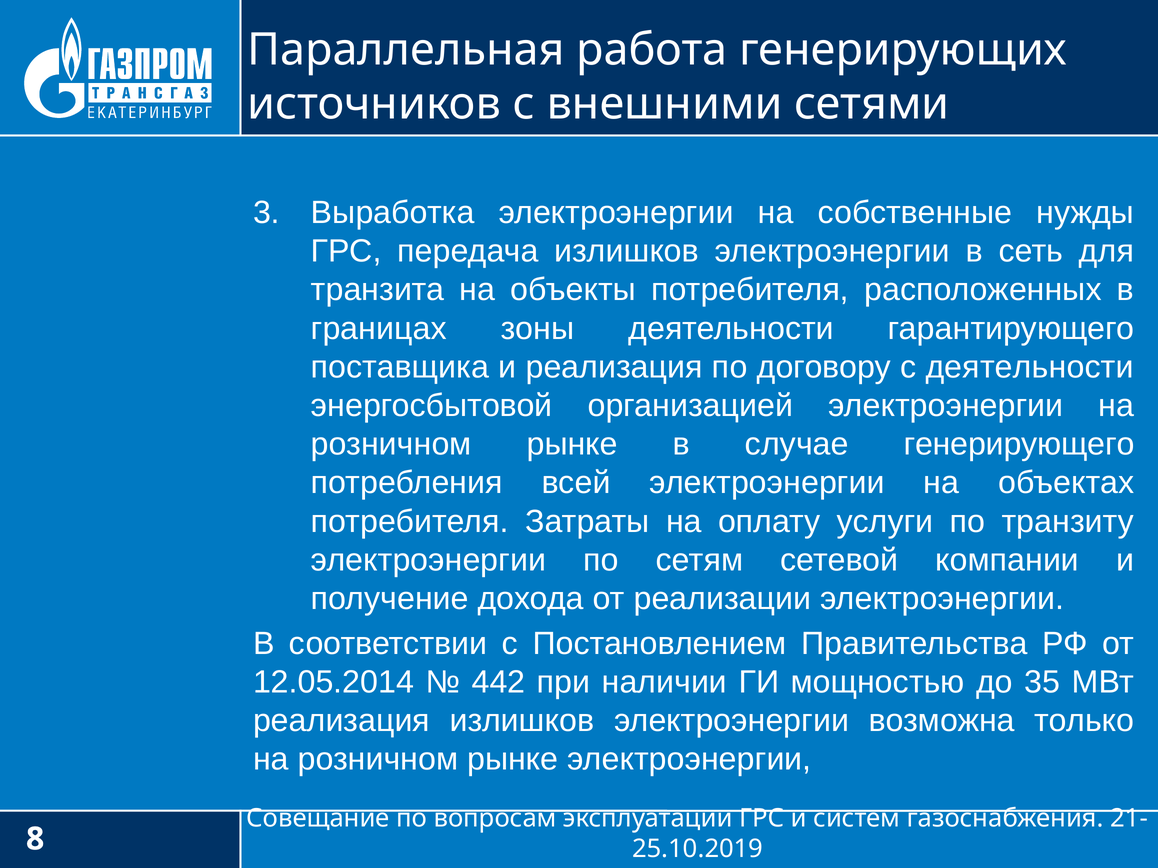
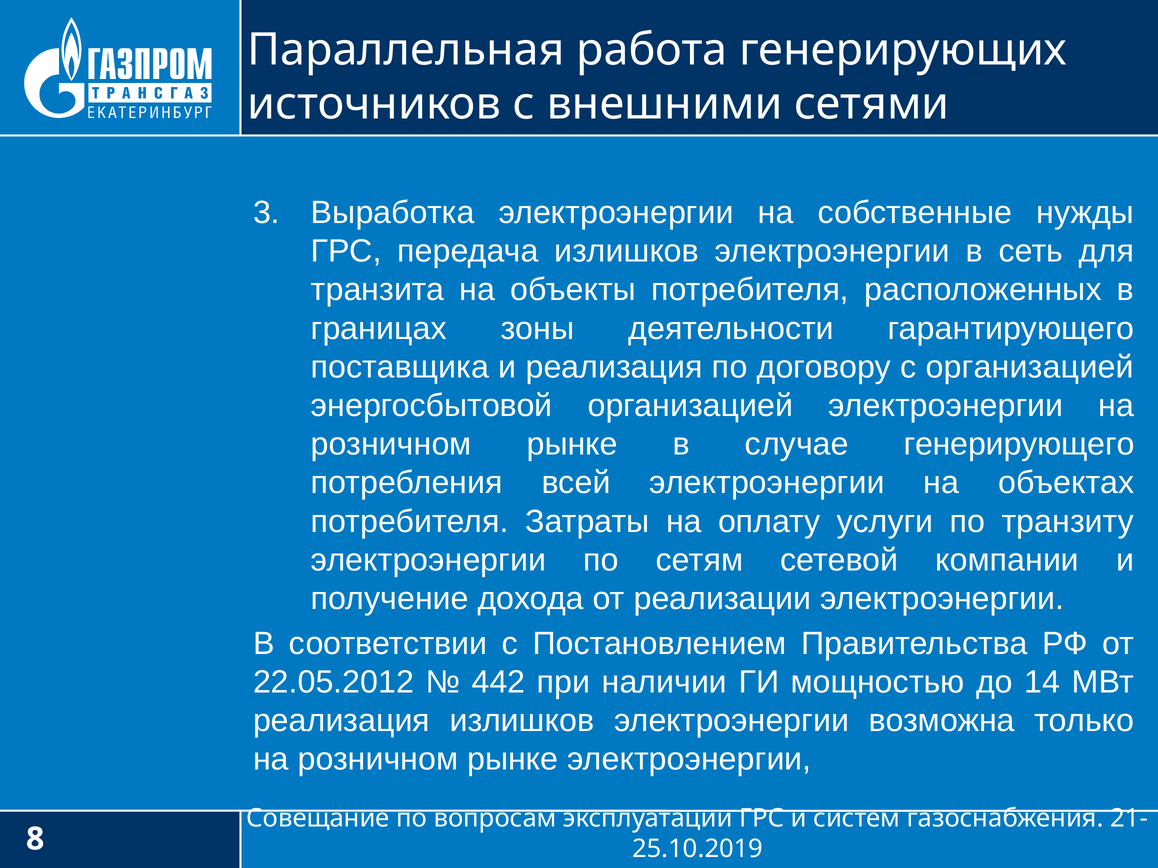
с деятельности: деятельности -> организацией (1030, 367)
12.05.2014: 12.05.2014 -> 22.05.2012 (333, 683)
35: 35 -> 14 (1042, 683)
